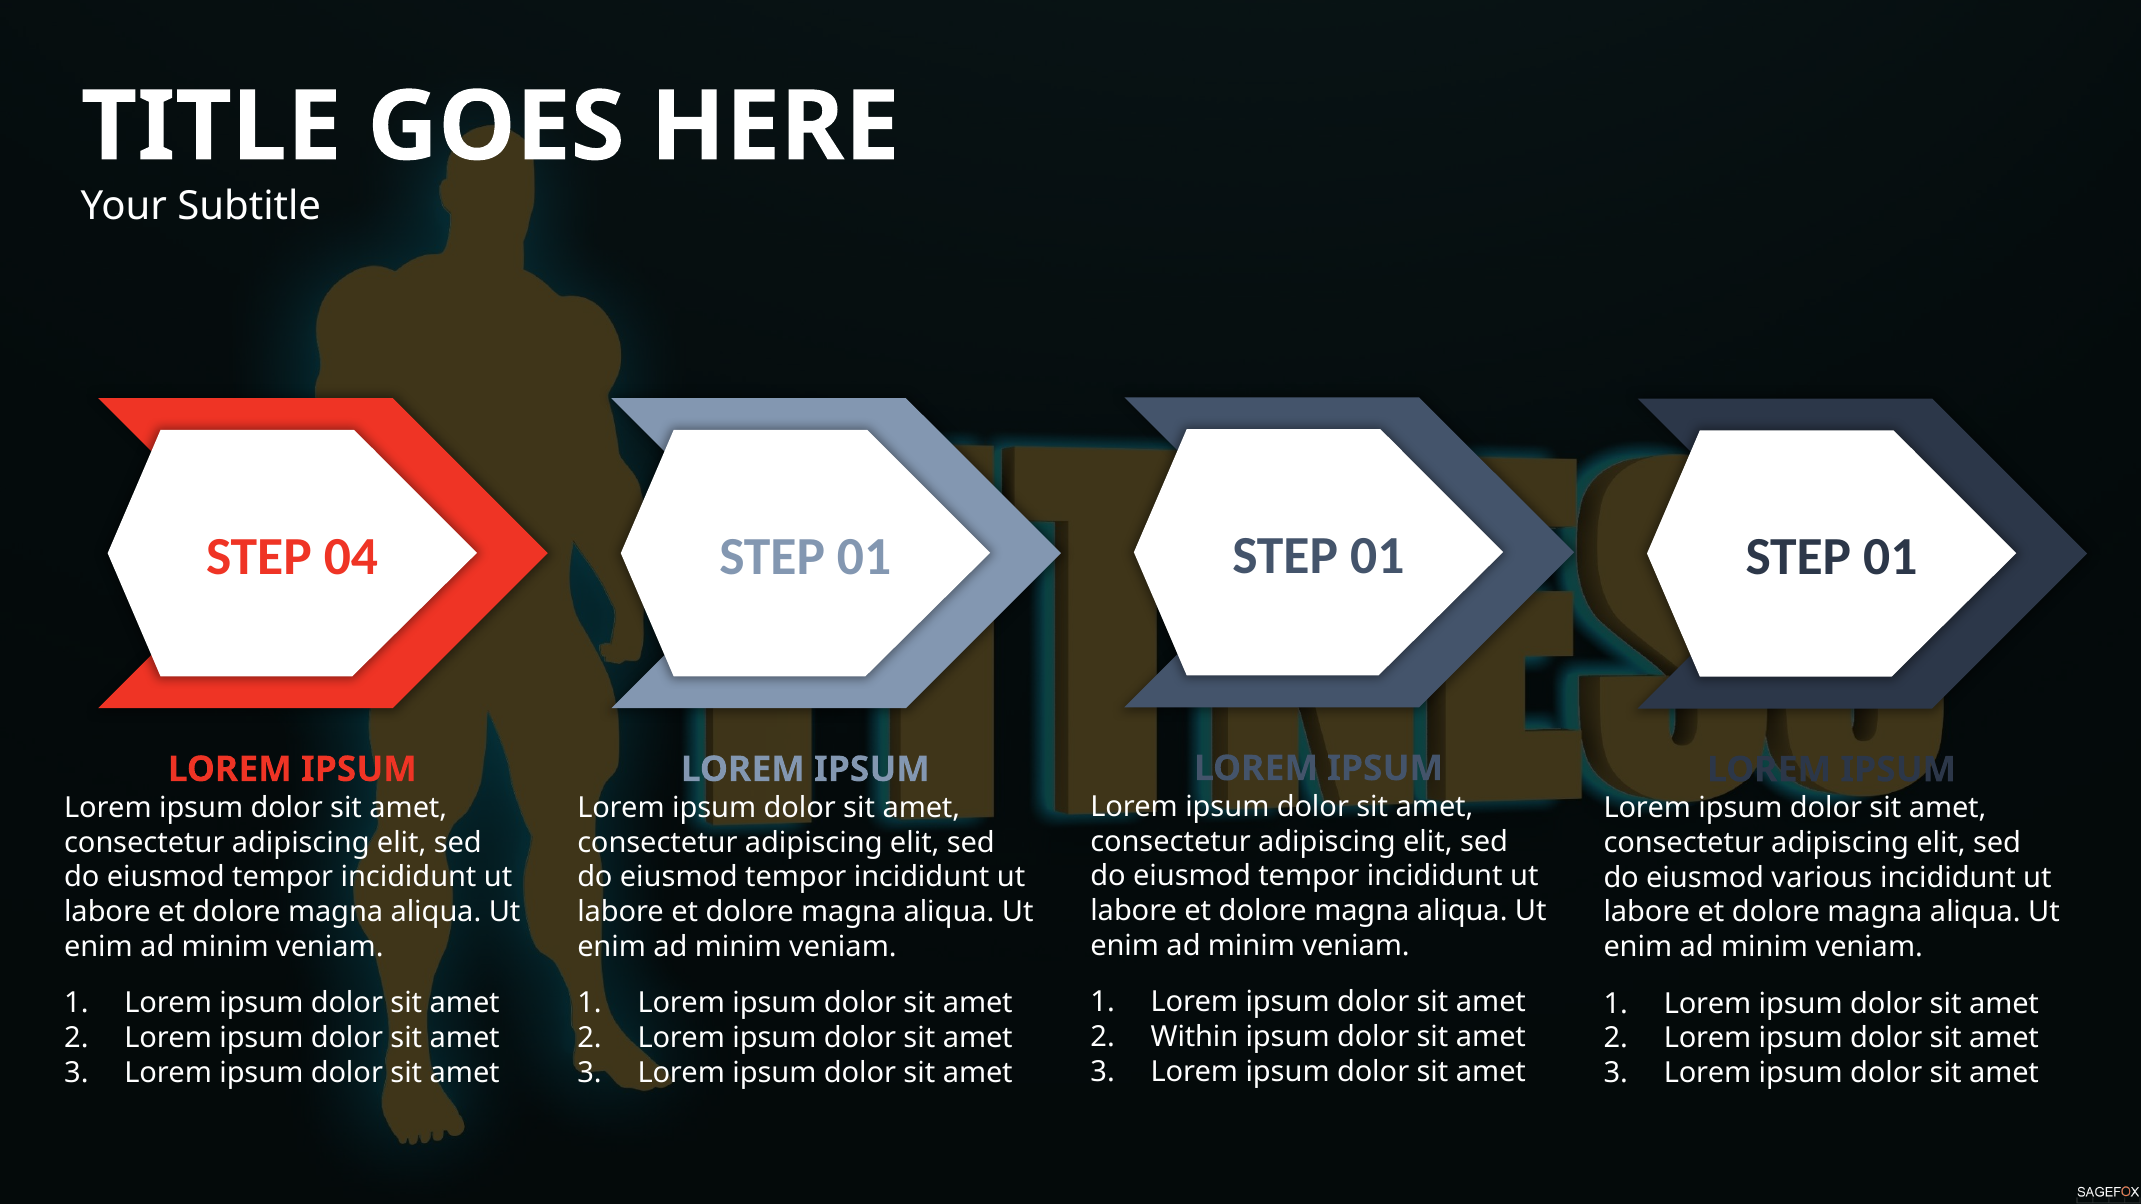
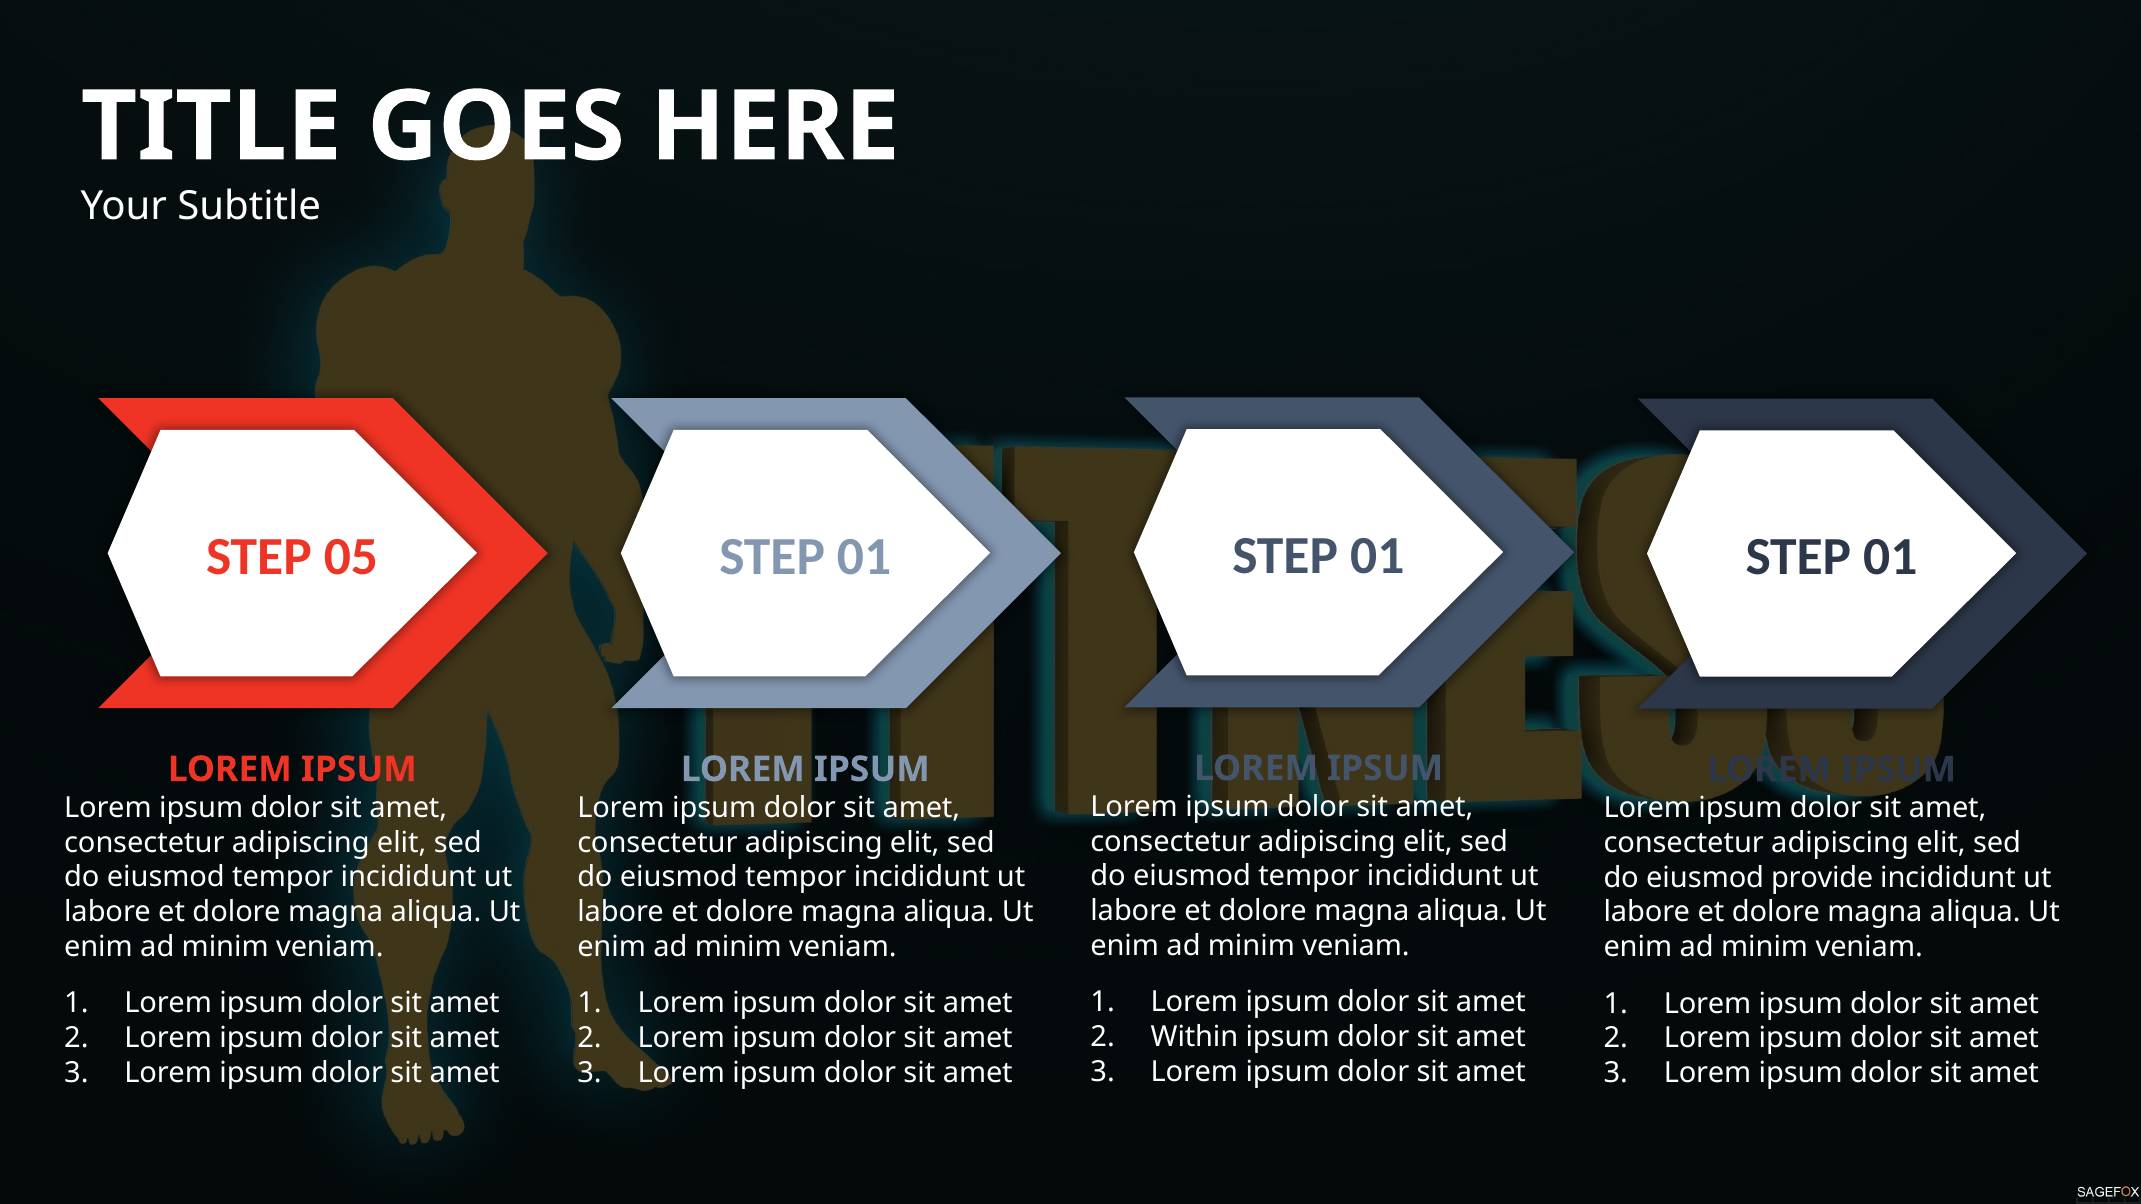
04: 04 -> 05 (351, 557)
various: various -> provide (1822, 878)
